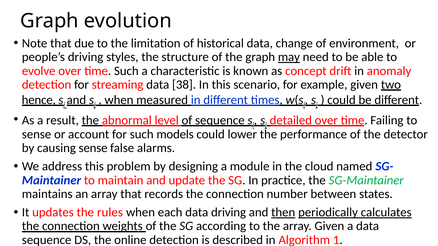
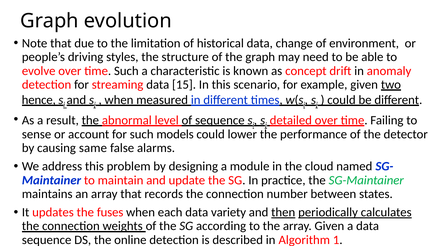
may underline: present -> none (289, 57)
38: 38 -> 15 (184, 85)
causing sense: sense -> same (93, 148)
rules: rules -> fuses (110, 213)
data driving: driving -> variety (229, 213)
